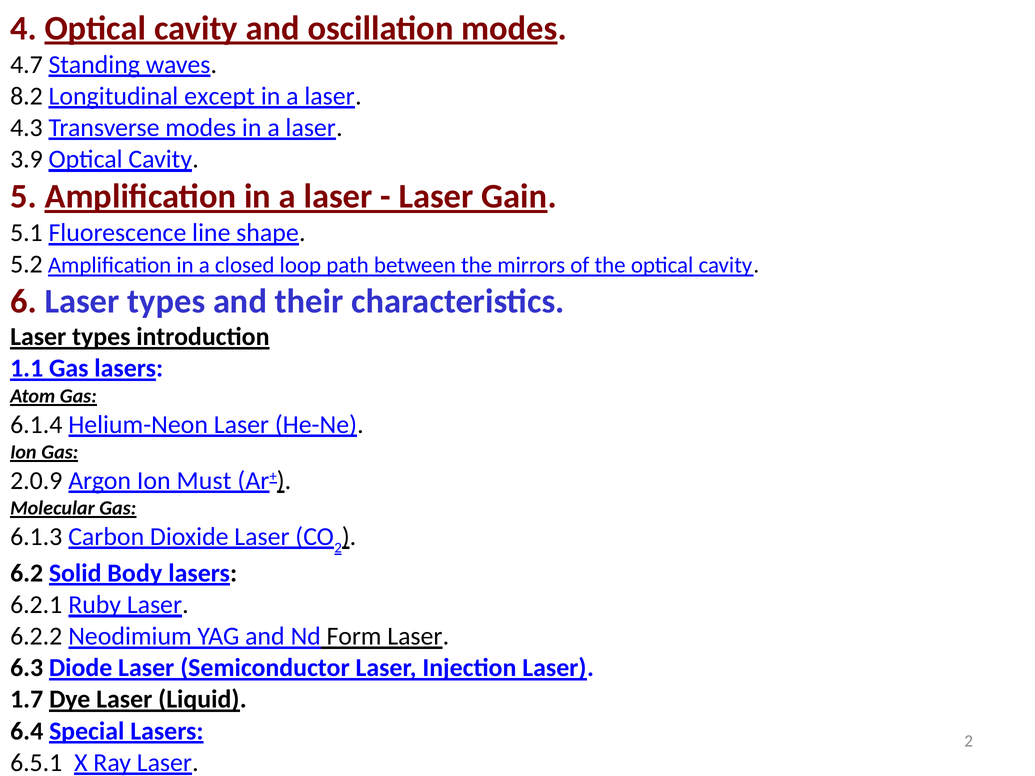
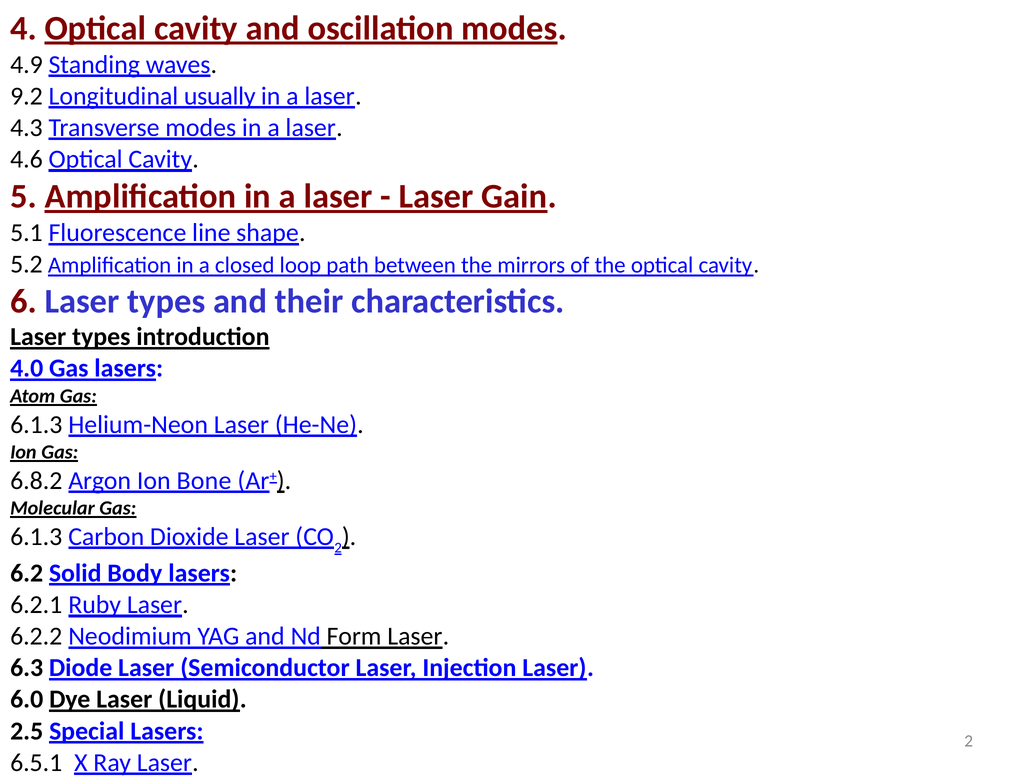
4.7: 4.7 -> 4.9 (26, 65)
8.2: 8.2 -> 9.2 (26, 96)
except: except -> usually (220, 96)
3.9: 3.9 -> 4.6 (26, 159)
1.1: 1.1 -> 4.0 (27, 369)
6.1.4: 6.1.4 -> 6.1.3 (36, 425)
2.0.9: 2.0.9 -> 6.8.2 (36, 481)
Must: Must -> Bone (204, 481)
1.7: 1.7 -> 6.0 (27, 700)
6.4: 6.4 -> 2.5 (27, 731)
